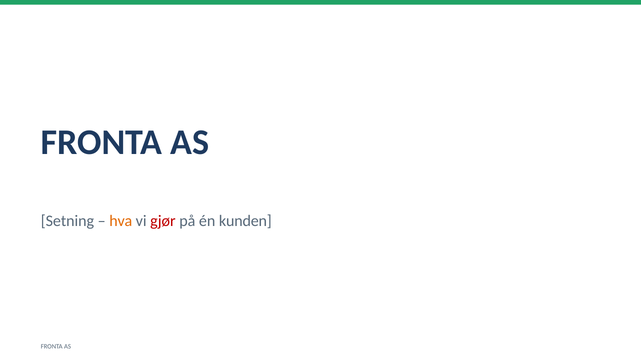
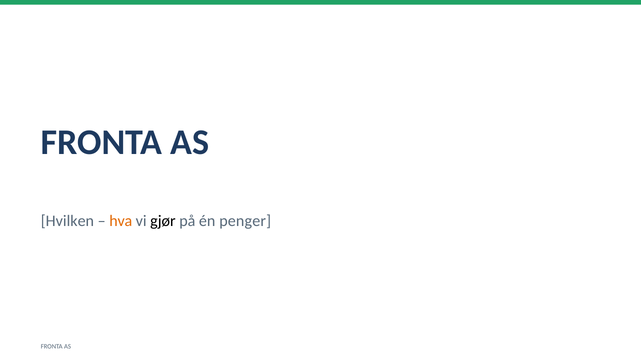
Setning: Setning -> Hvilken (67, 221)
gjør colour: red -> black (163, 221)
kunden: kunden -> penger (245, 221)
